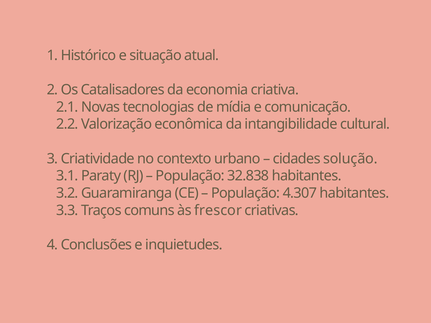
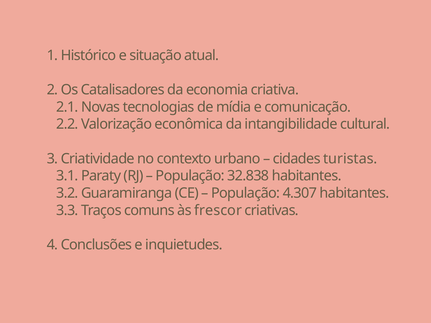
solução: solução -> turistas (350, 159)
